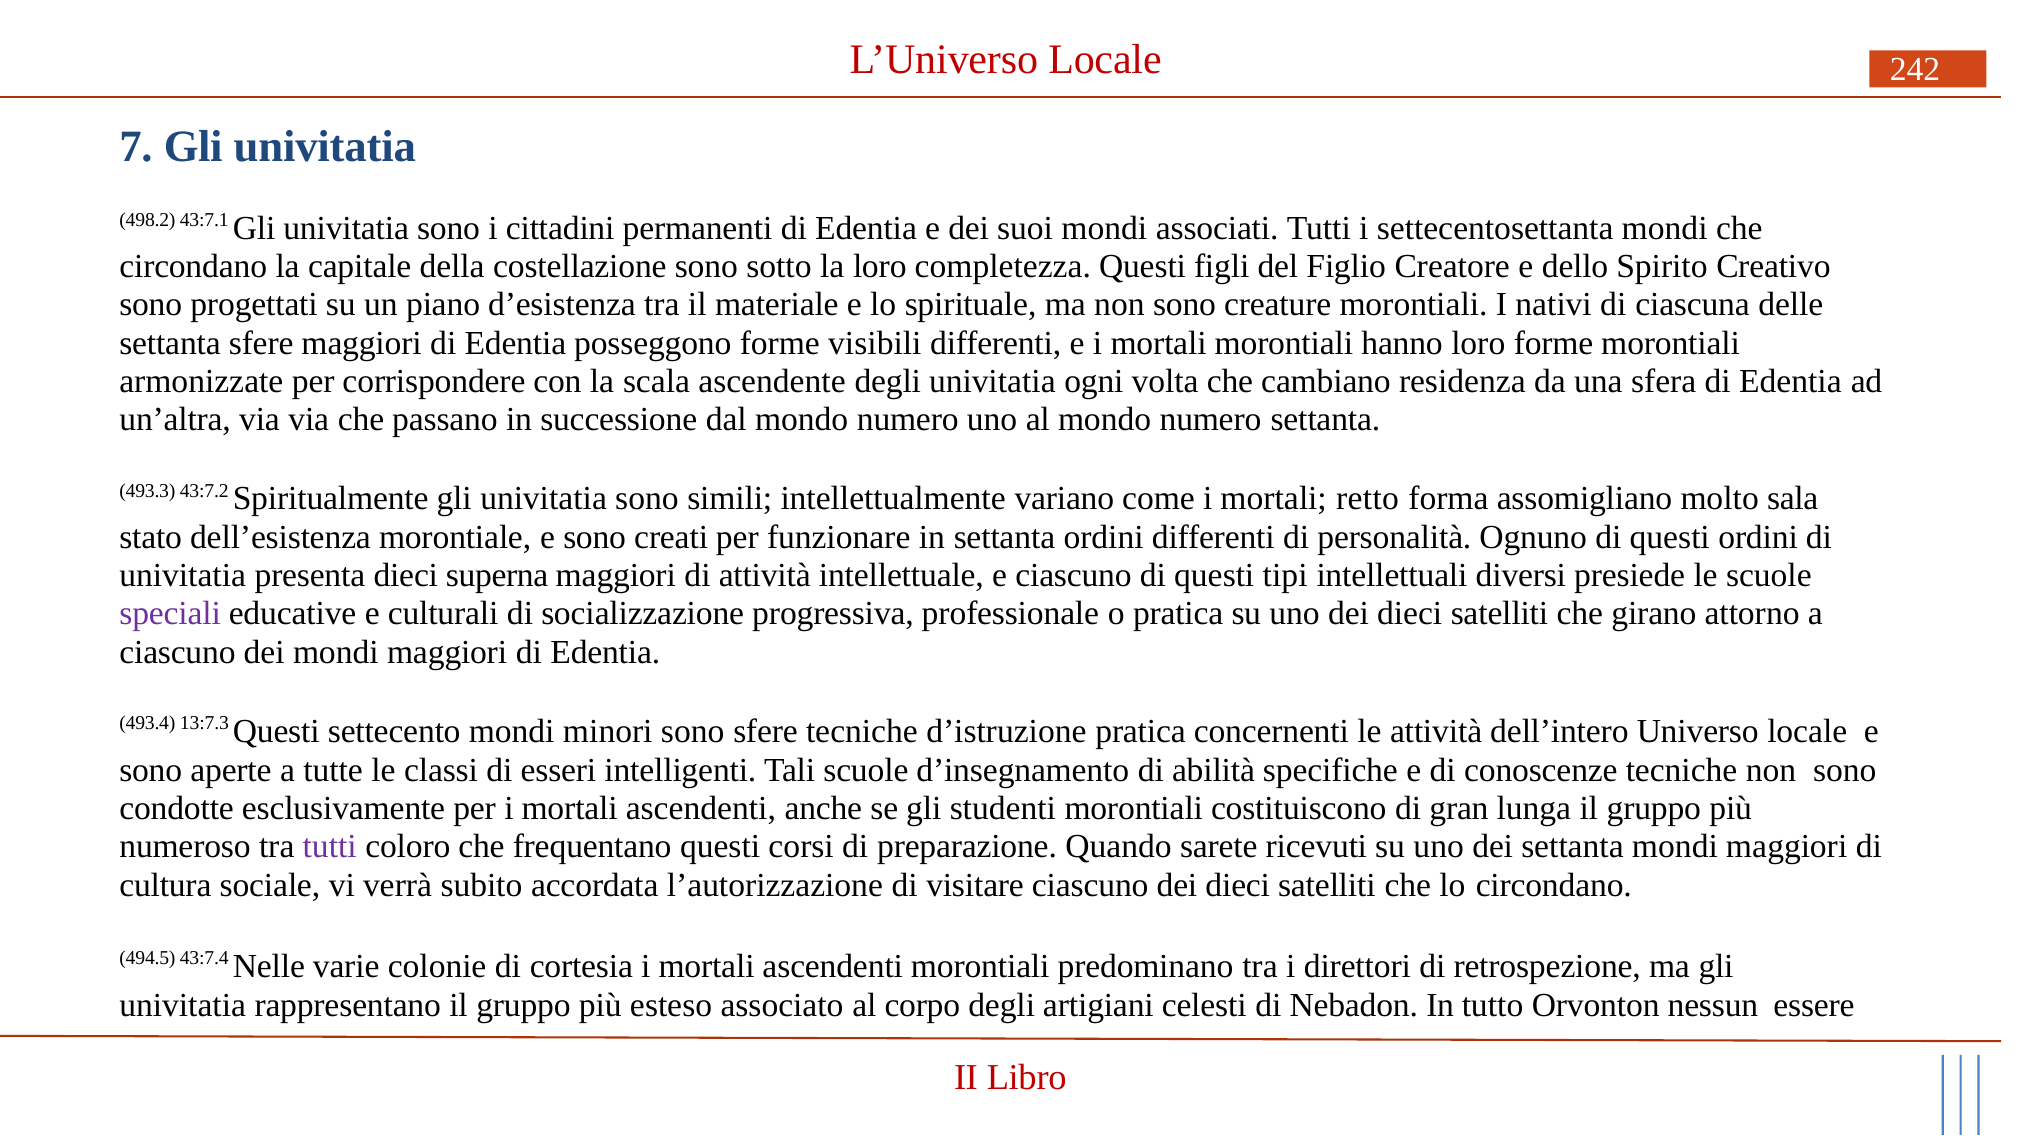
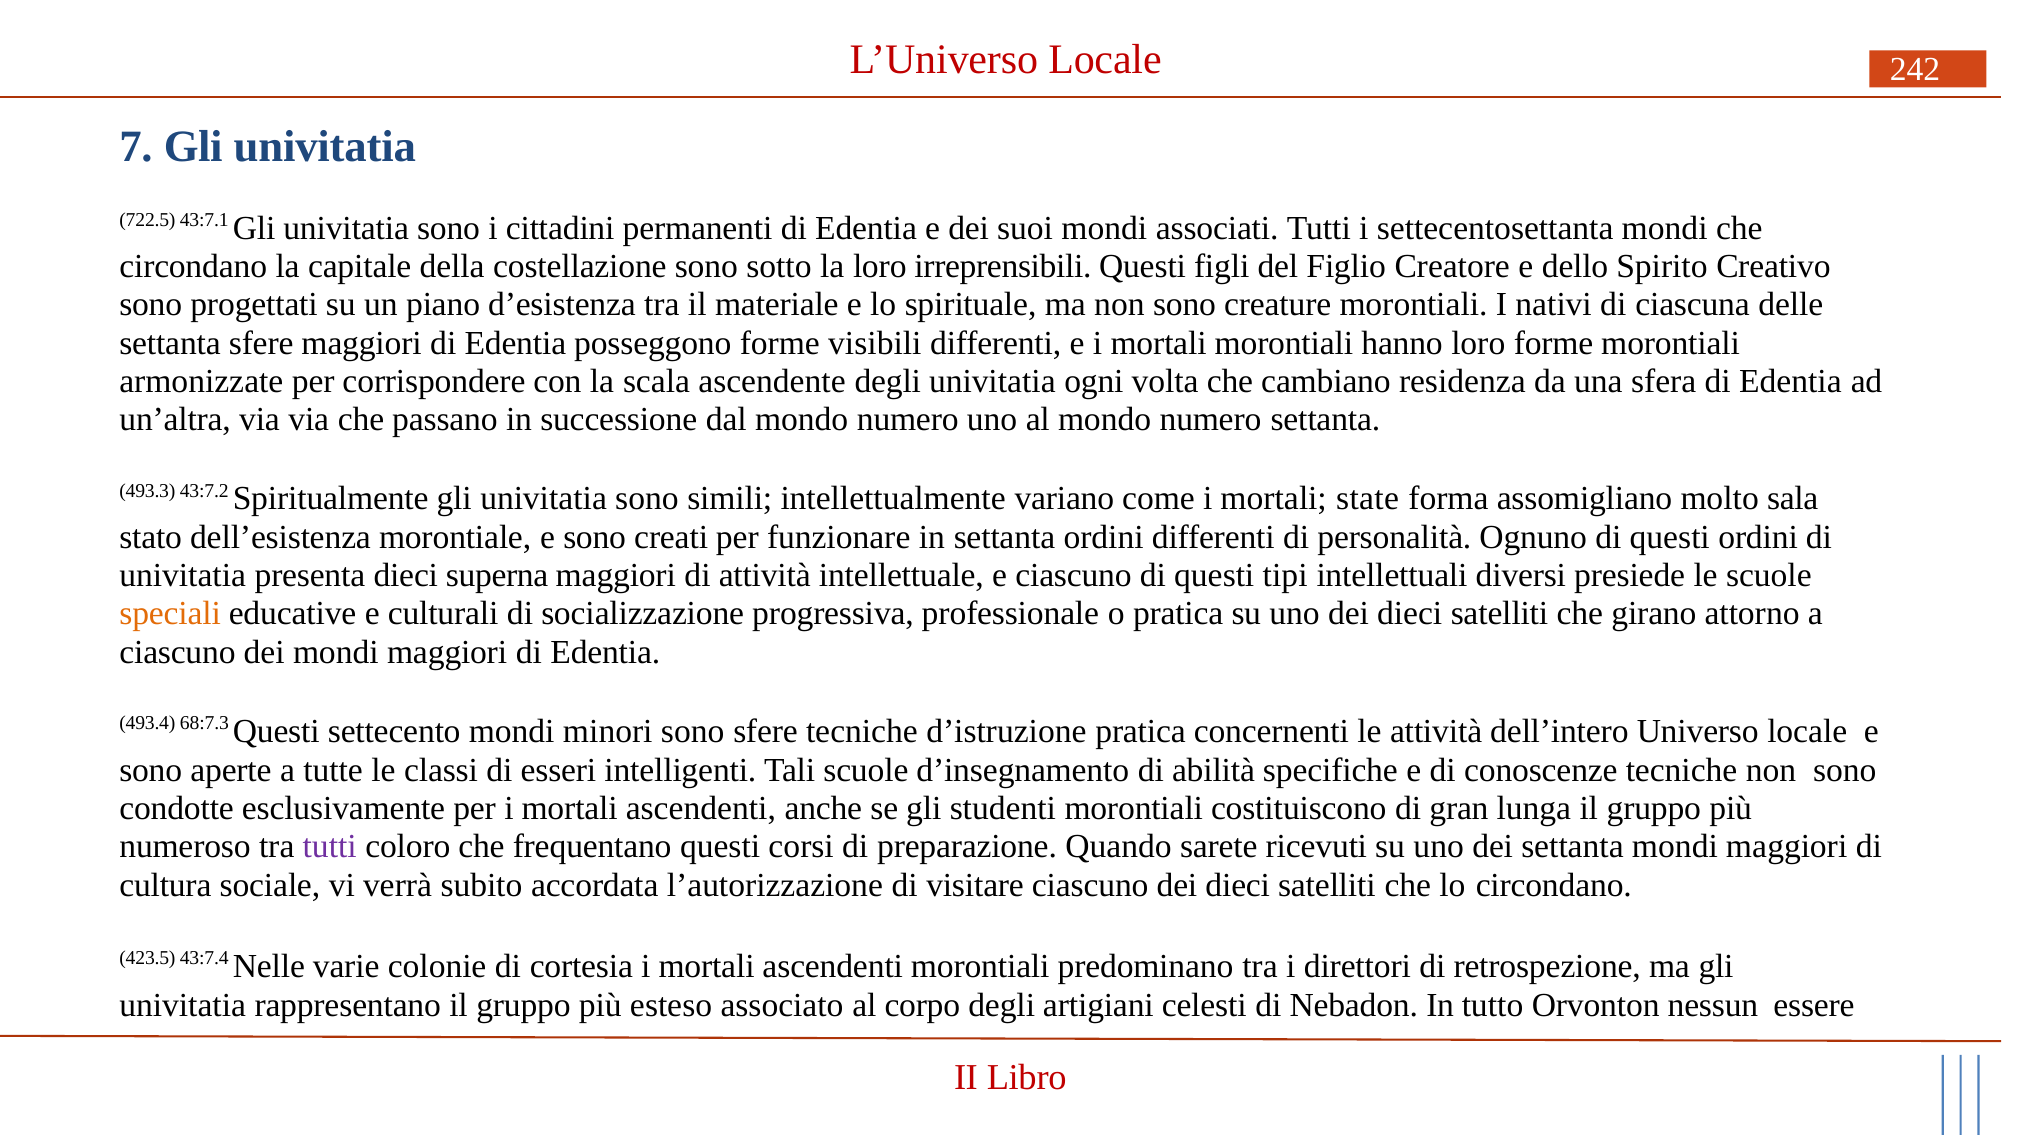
498.2: 498.2 -> 722.5 (147, 220)
completezza: completezza -> irreprensibili (1003, 266)
retto: retto -> state (1368, 499)
speciali colour: purple -> orange (170, 614)
13:7.3: 13:7.3 -> 68:7.3 (204, 724)
494.5: 494.5 -> 423.5 (147, 959)
